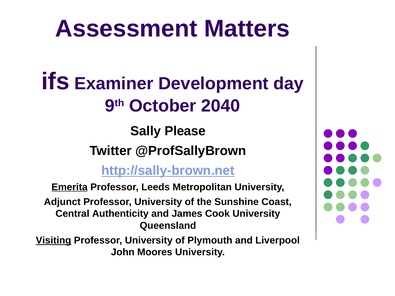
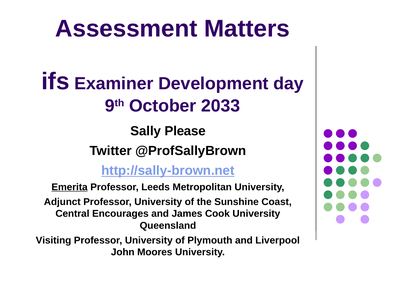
2040: 2040 -> 2033 (221, 106)
Authenticity: Authenticity -> Encourages (120, 214)
Visiting underline: present -> none (54, 241)
